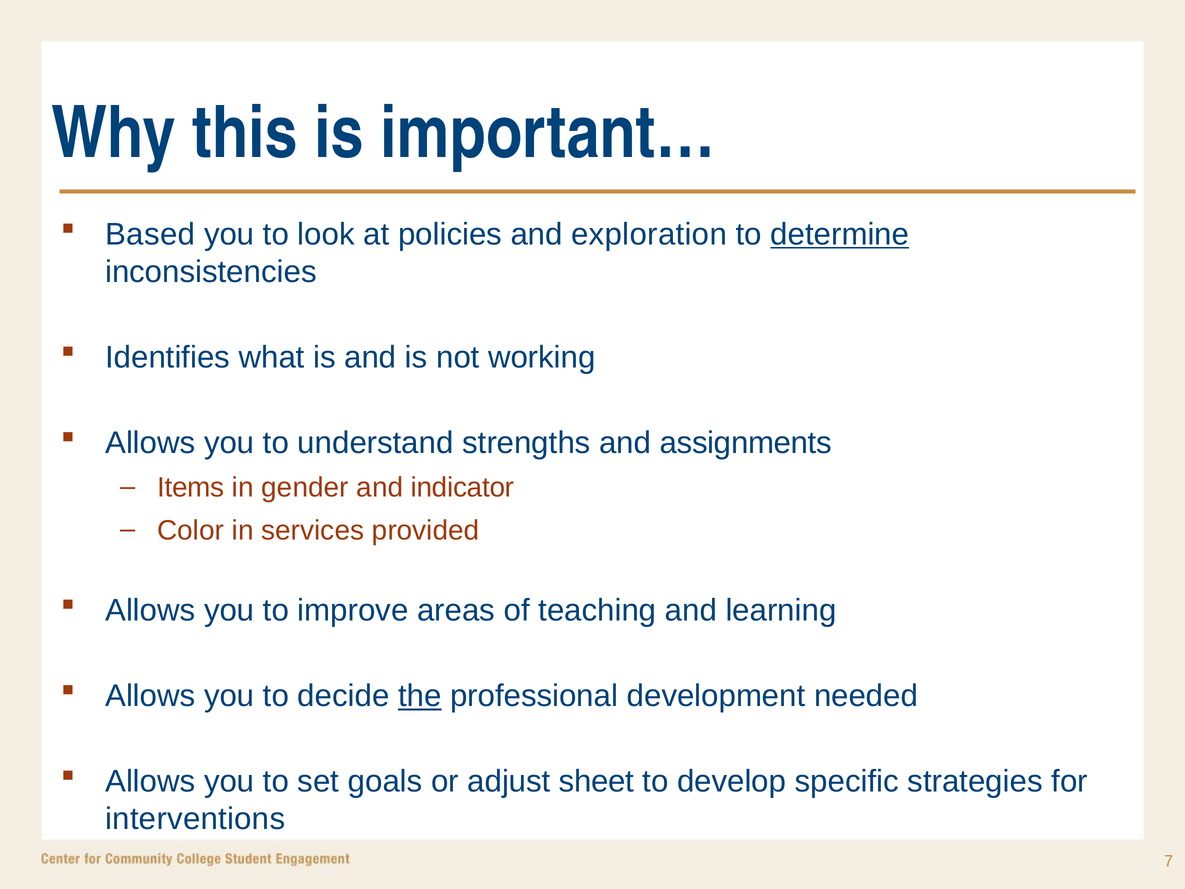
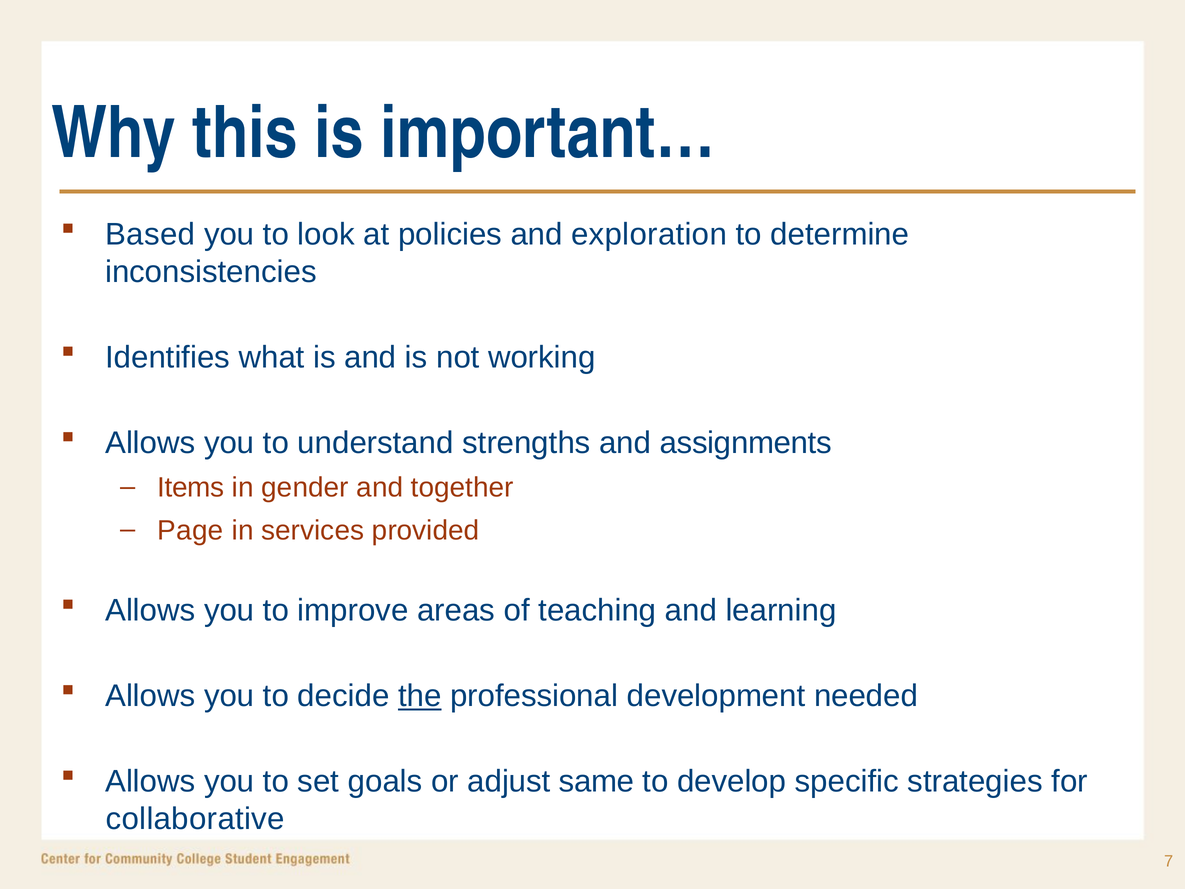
determine underline: present -> none (840, 234)
indicator: indicator -> together (462, 487)
Color: Color -> Page (190, 530)
sheet: sheet -> same (597, 781)
interventions: interventions -> collaborative (195, 819)
